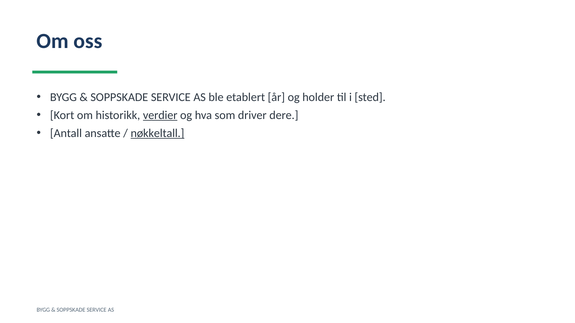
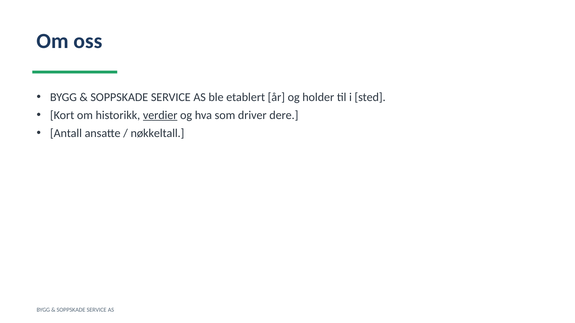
nøkkeltall underline: present -> none (157, 133)
